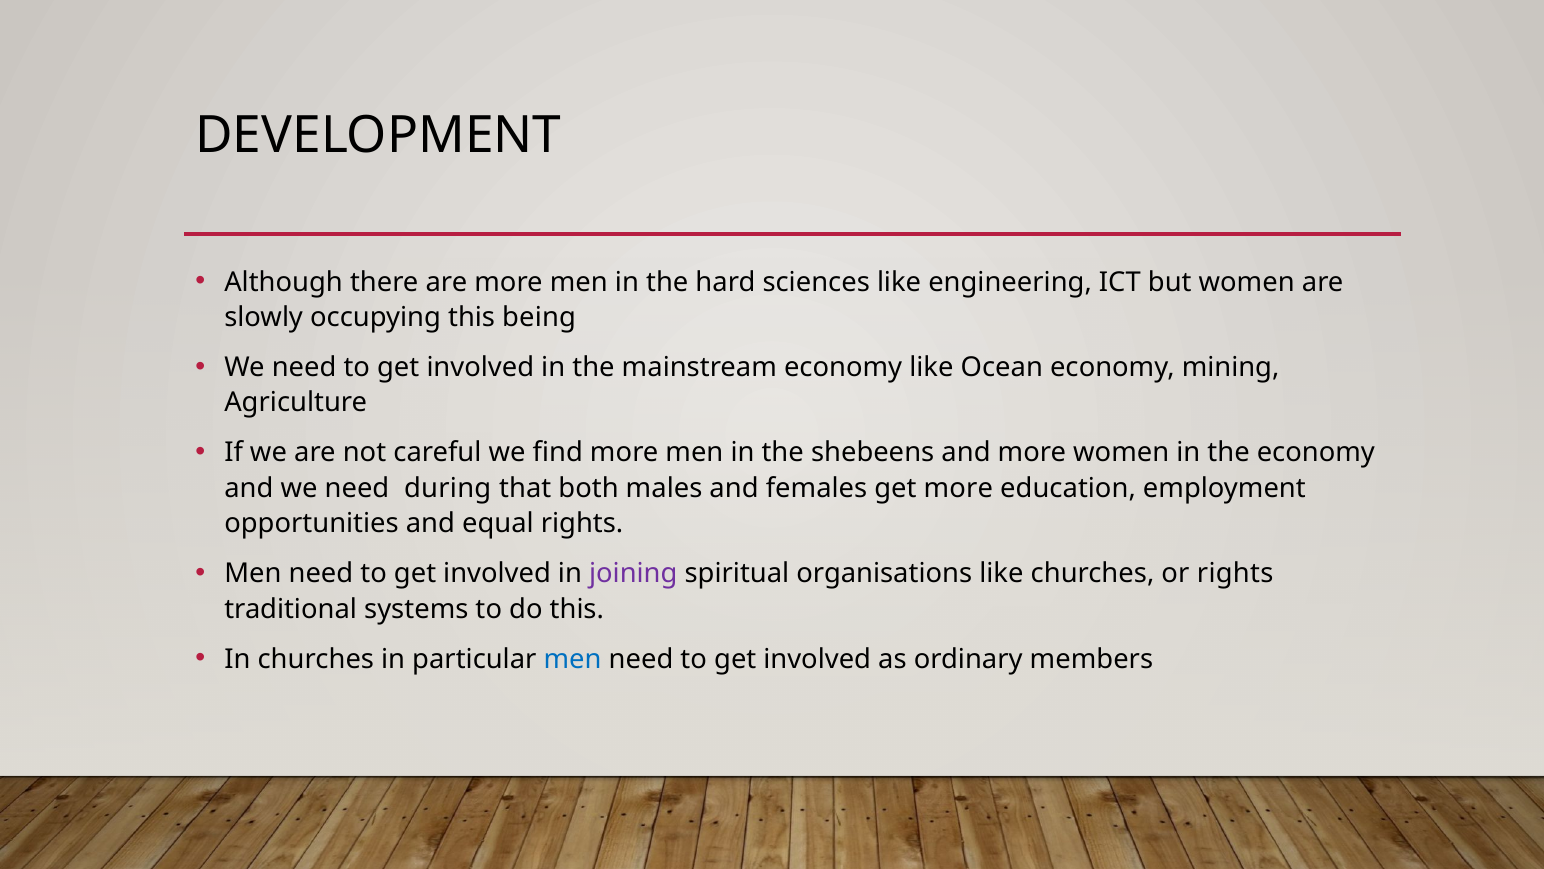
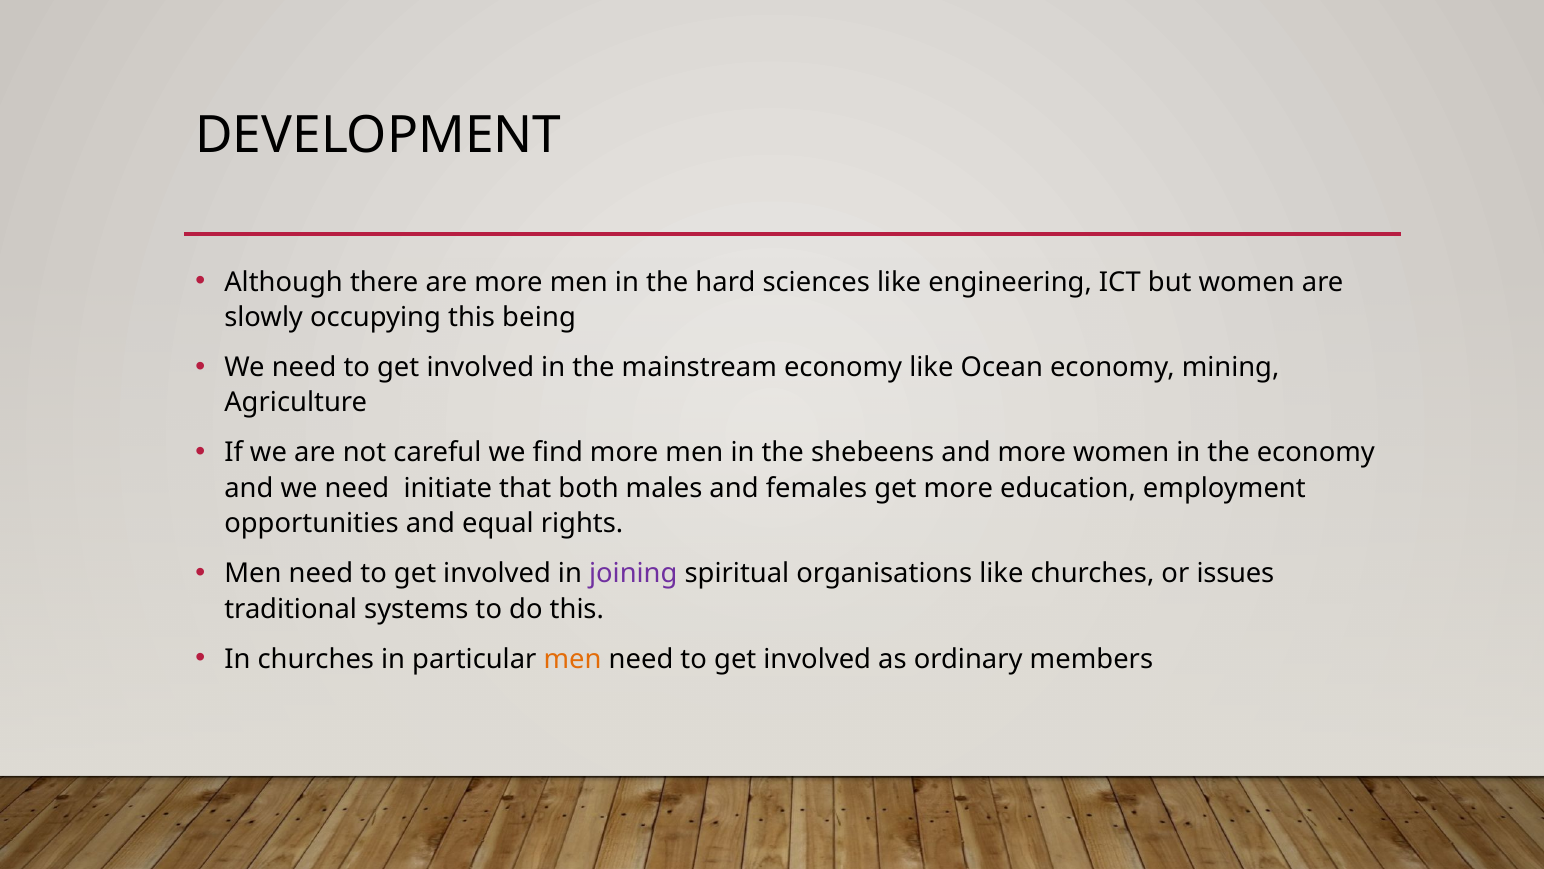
during: during -> initiate (448, 488)
or rights: rights -> issues (1235, 573)
men colour: blue -> orange (573, 659)
